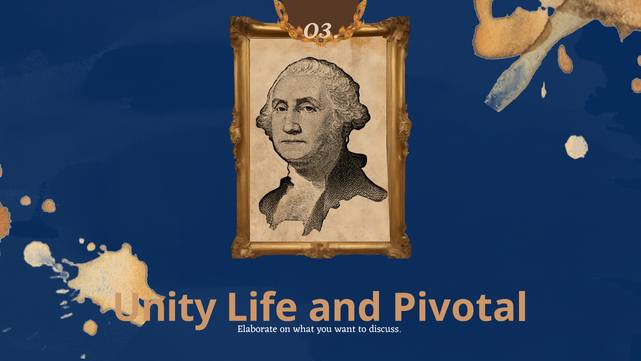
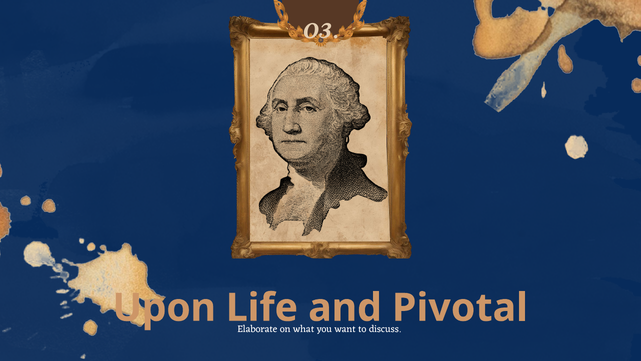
Unity: Unity -> Upon (164, 308)
